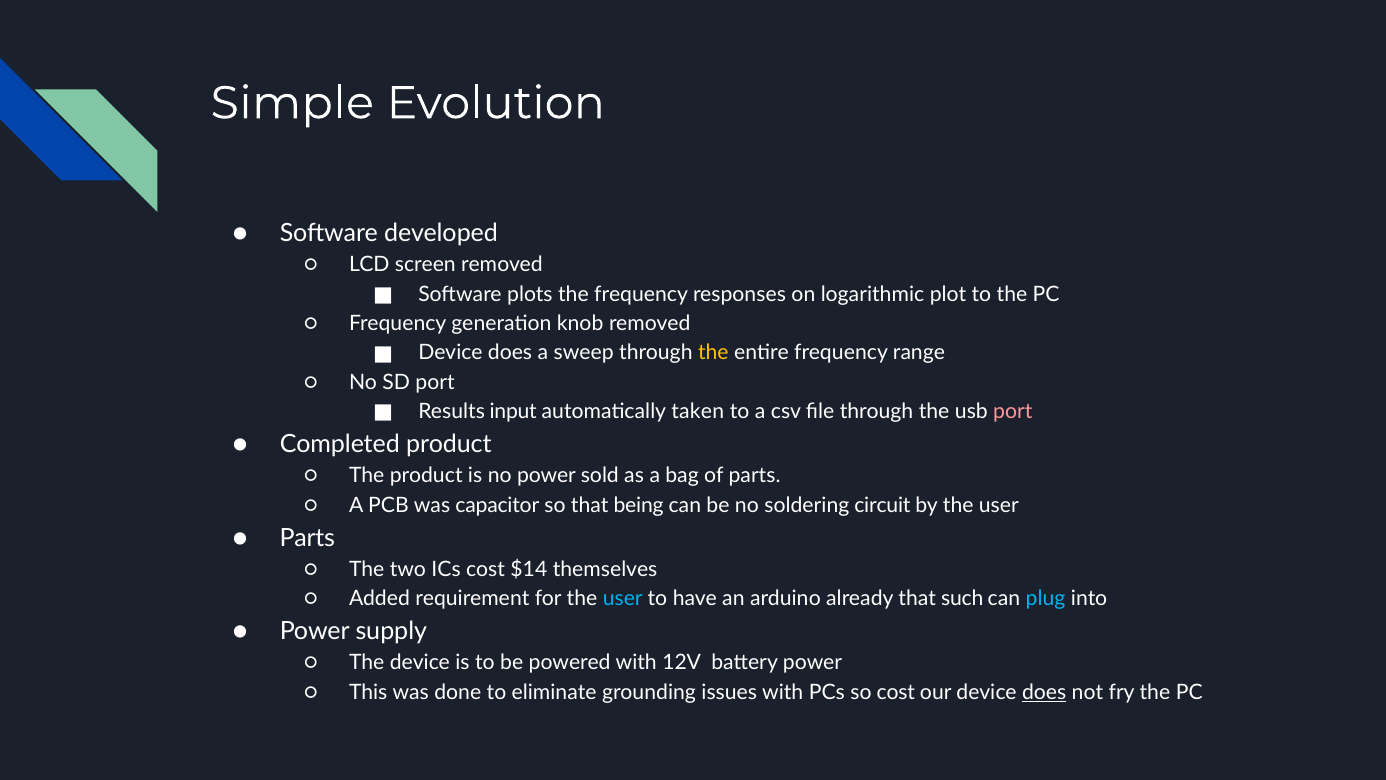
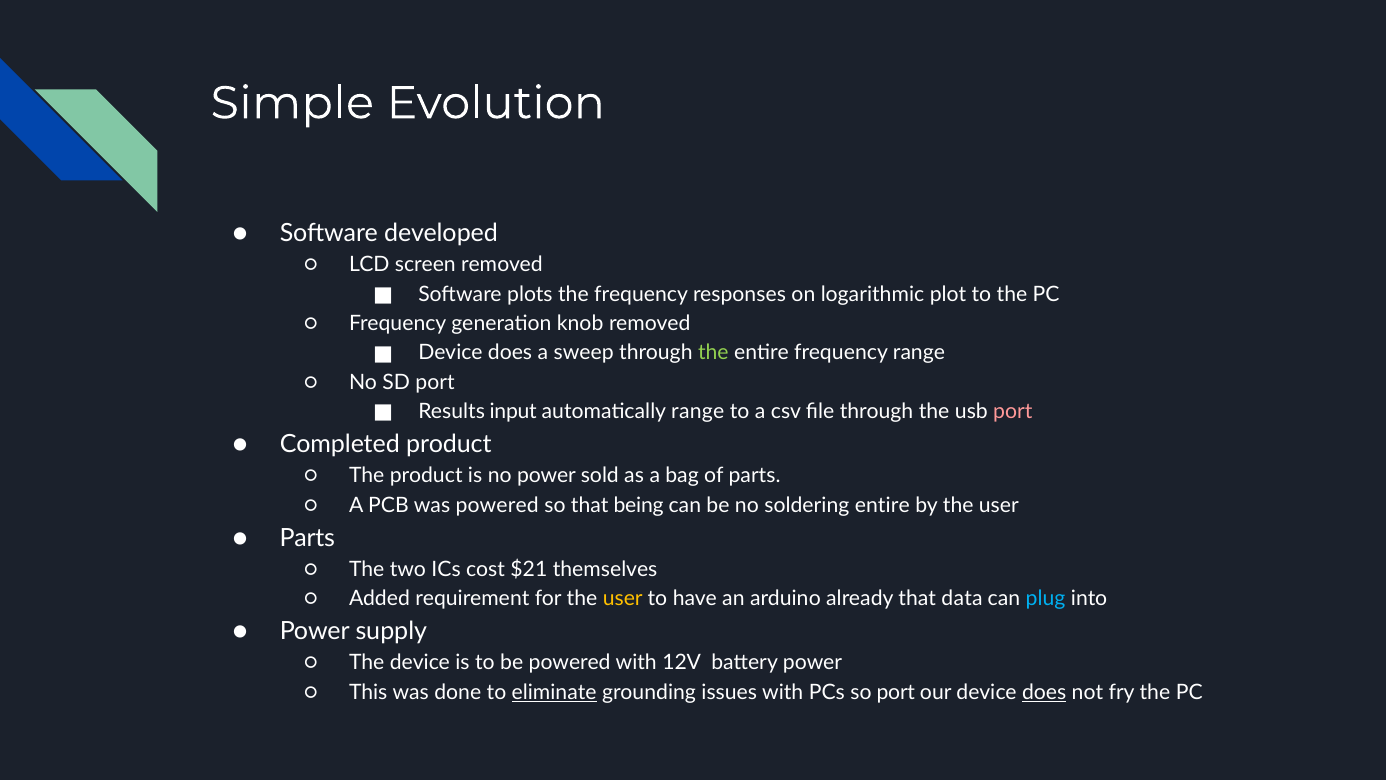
the colour: yellow -> light green (713, 353)
automatically taken: taken -> range (698, 412)
was capacitor: capacitor -> powered (497, 505)
soldering circuit: circuit -> entire (882, 505)
$14: $14 -> $21 (529, 569)
user colour: light blue -> yellow (623, 599)
such: such -> data (962, 599)
eliminate underline: none -> present (554, 692)
so cost: cost -> port (896, 692)
